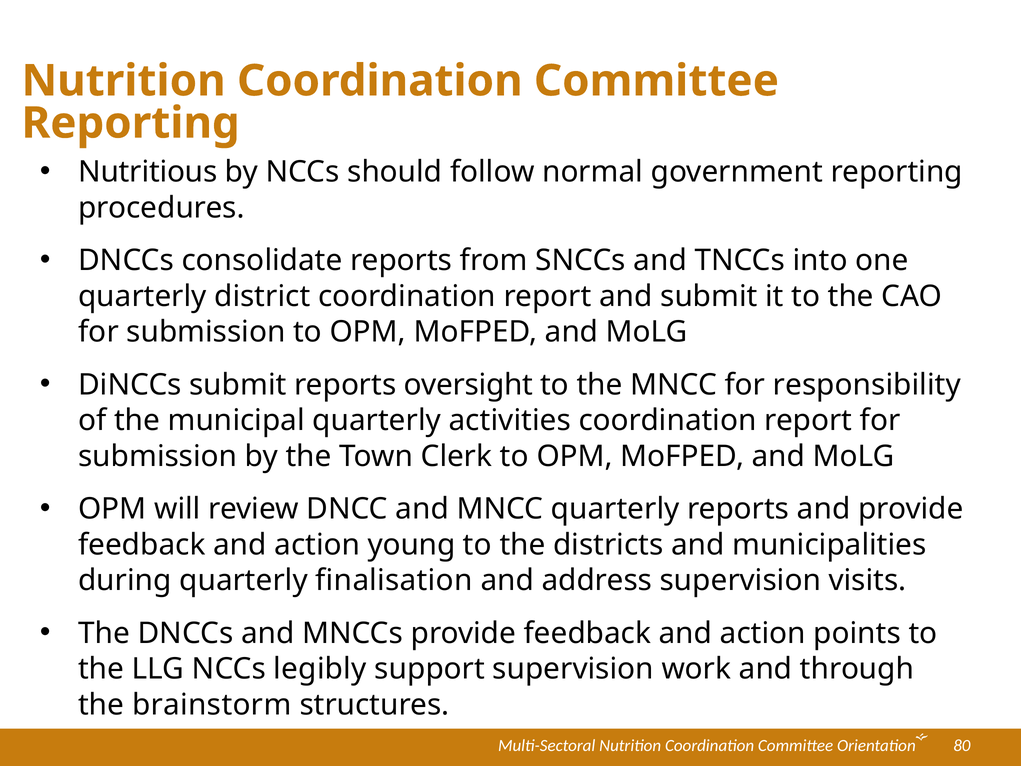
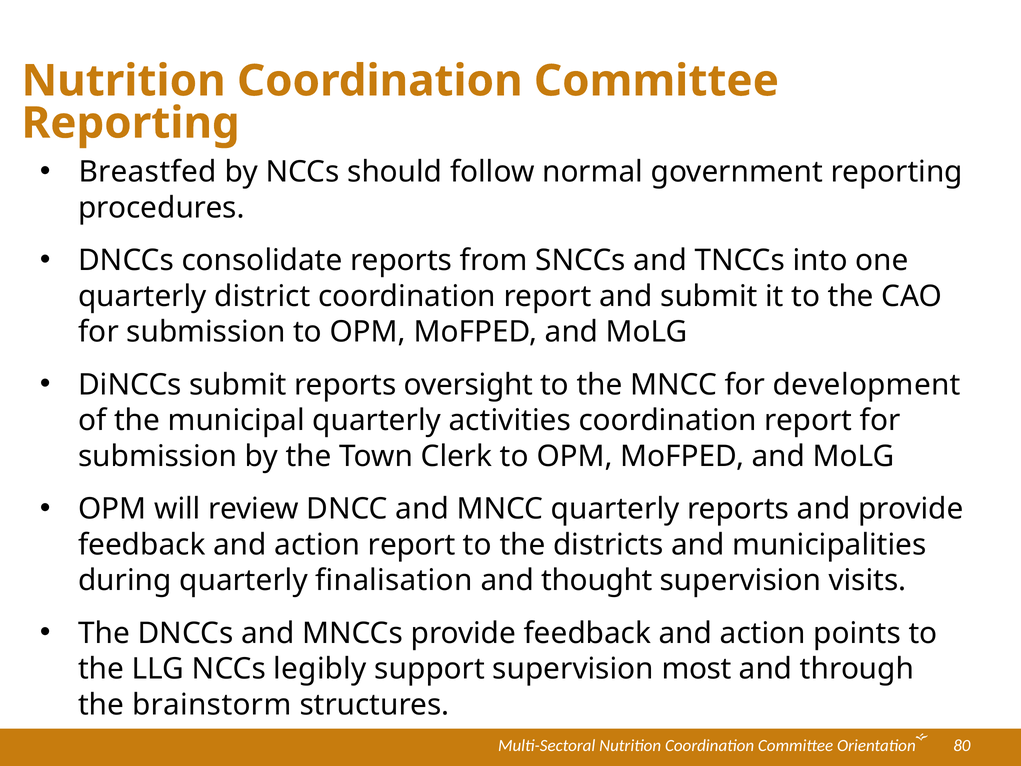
Nutritious: Nutritious -> Breastfed (148, 172)
responsibility: responsibility -> development (867, 385)
action young: young -> report (412, 545)
address: address -> thought (597, 580)
work: work -> most (697, 669)
